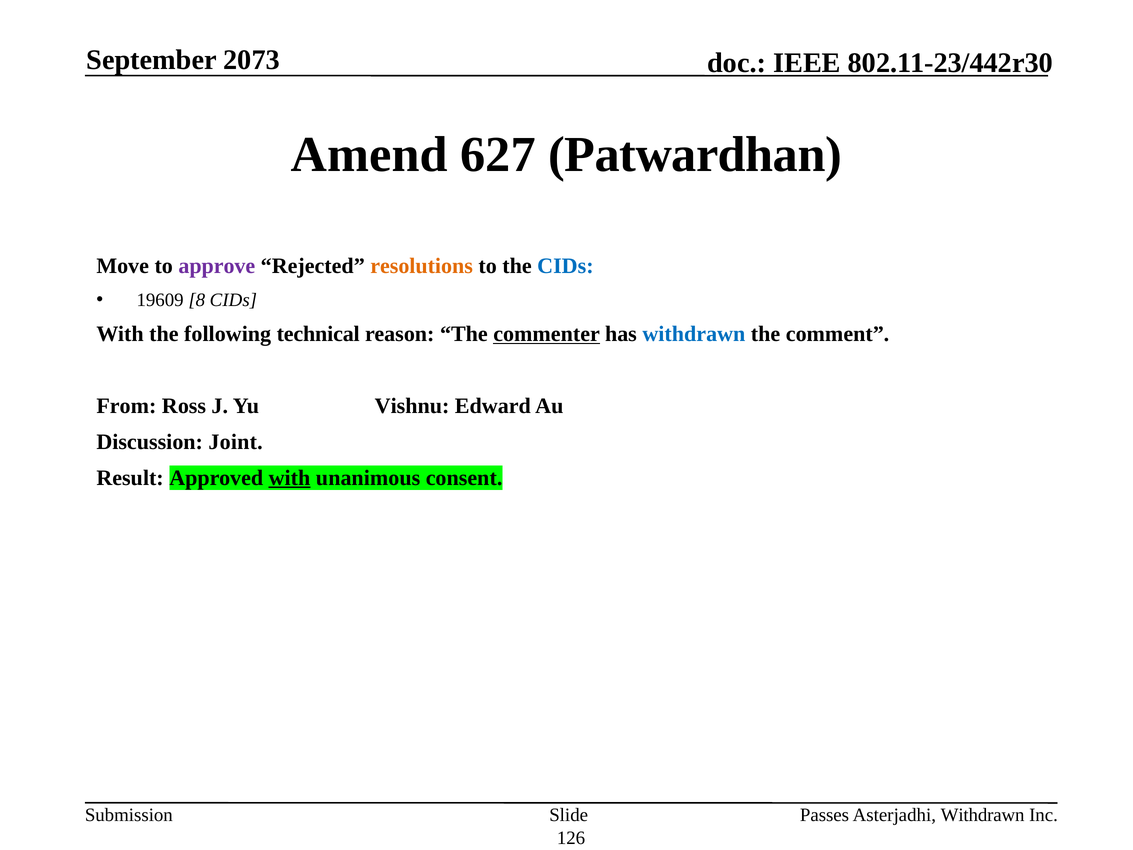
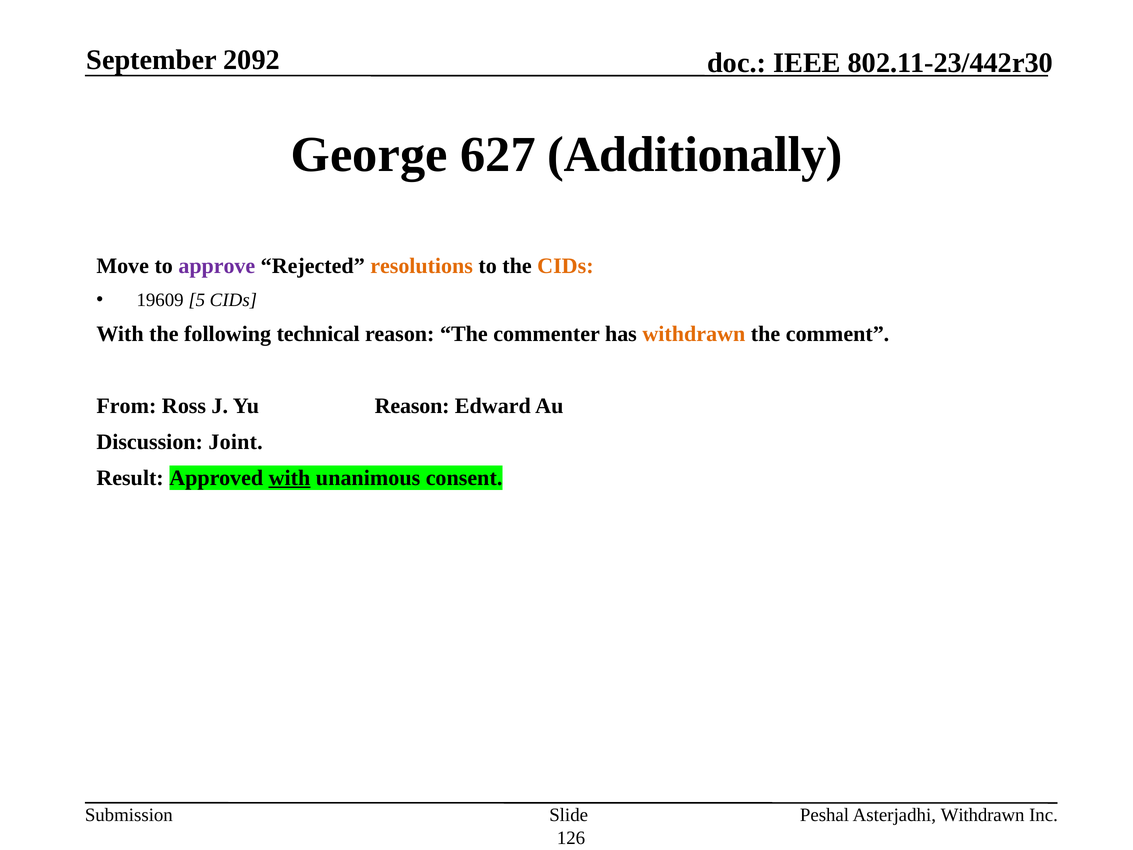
2073: 2073 -> 2092 (252, 60)
Amend: Amend -> George (369, 154)
Patwardhan: Patwardhan -> Additionally (695, 154)
CIDs colour: blue -> orange (565, 266)
8: 8 -> 5 (197, 300)
commenter underline: present -> none (547, 334)
withdrawn colour: blue -> orange (694, 334)
Yu Vishnu: Vishnu -> Reason (412, 406)
Passes: Passes -> Peshal (825, 815)
